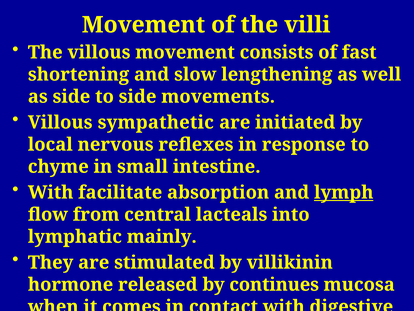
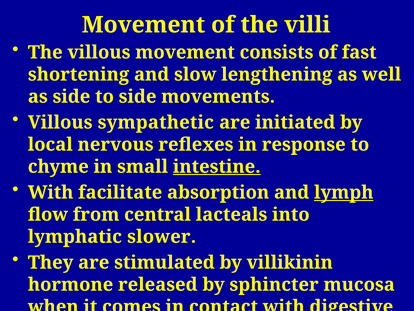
intestine underline: none -> present (217, 166)
mainly: mainly -> slower (162, 236)
continues: continues -> sphincter (274, 284)
